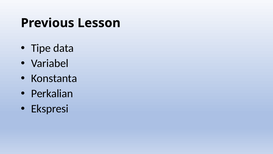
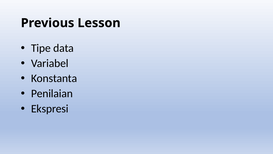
Perkalian: Perkalian -> Penilaian (52, 93)
